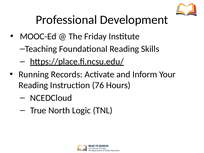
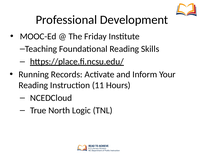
76: 76 -> 11 (98, 85)
